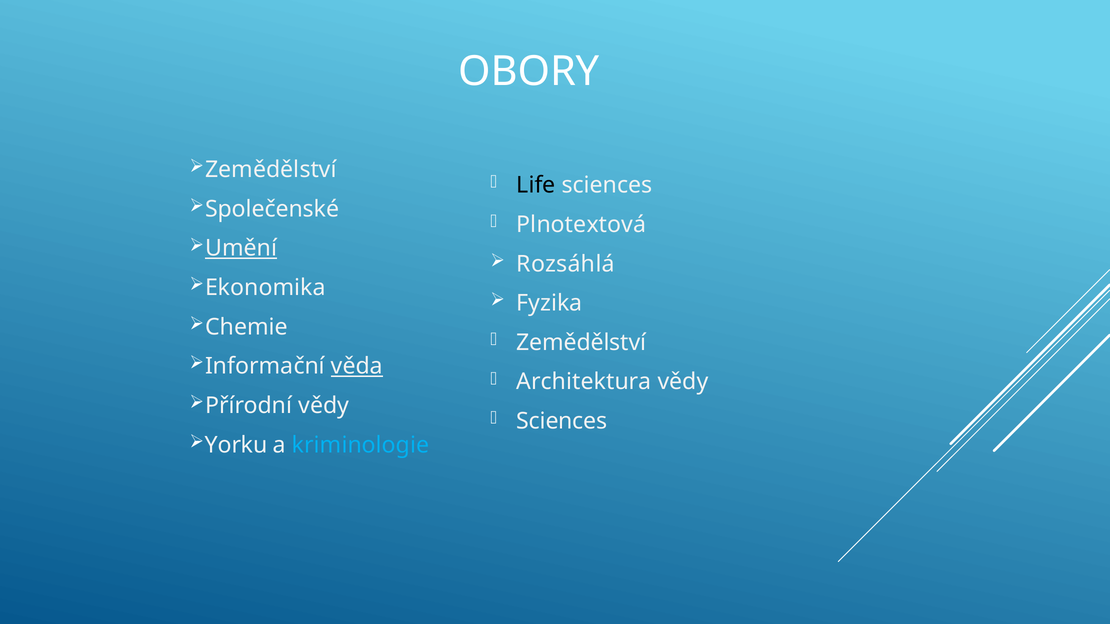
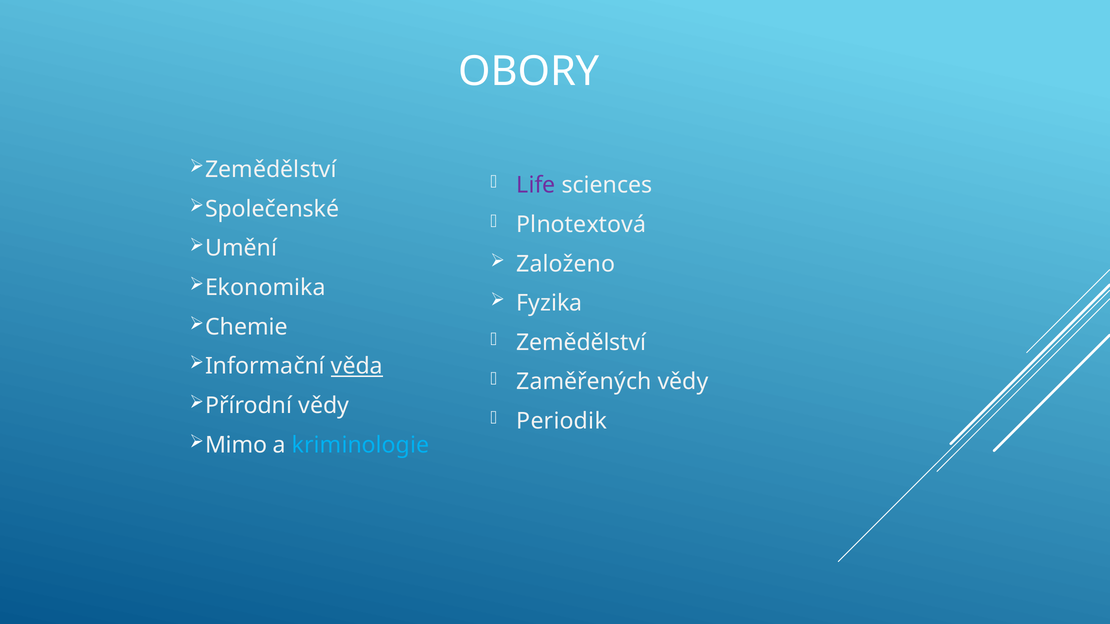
Life colour: black -> purple (536, 185)
Umění underline: present -> none (241, 249)
Rozsáhlá: Rozsáhlá -> Založeno (566, 264)
Architektura: Architektura -> Zaměřených (584, 382)
Sciences: Sciences -> Periodik (562, 421)
Yorku: Yorku -> Mimo (236, 445)
